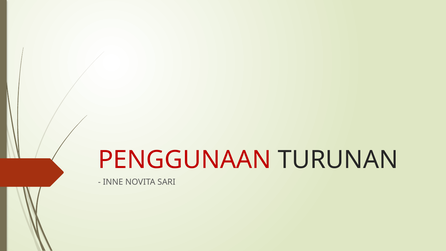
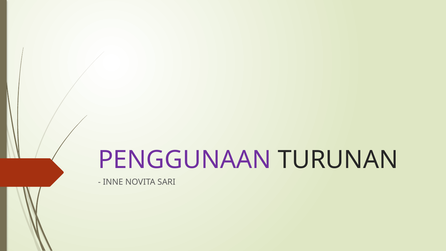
PENGGUNAAN colour: red -> purple (185, 160)
